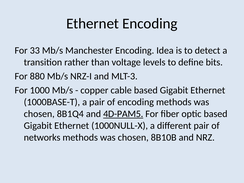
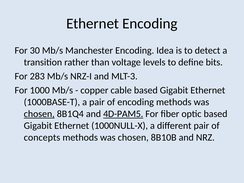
33: 33 -> 30 (35, 51)
880: 880 -> 283 (37, 76)
chosen underline: none -> present (39, 114)
networks: networks -> concepts (42, 137)
